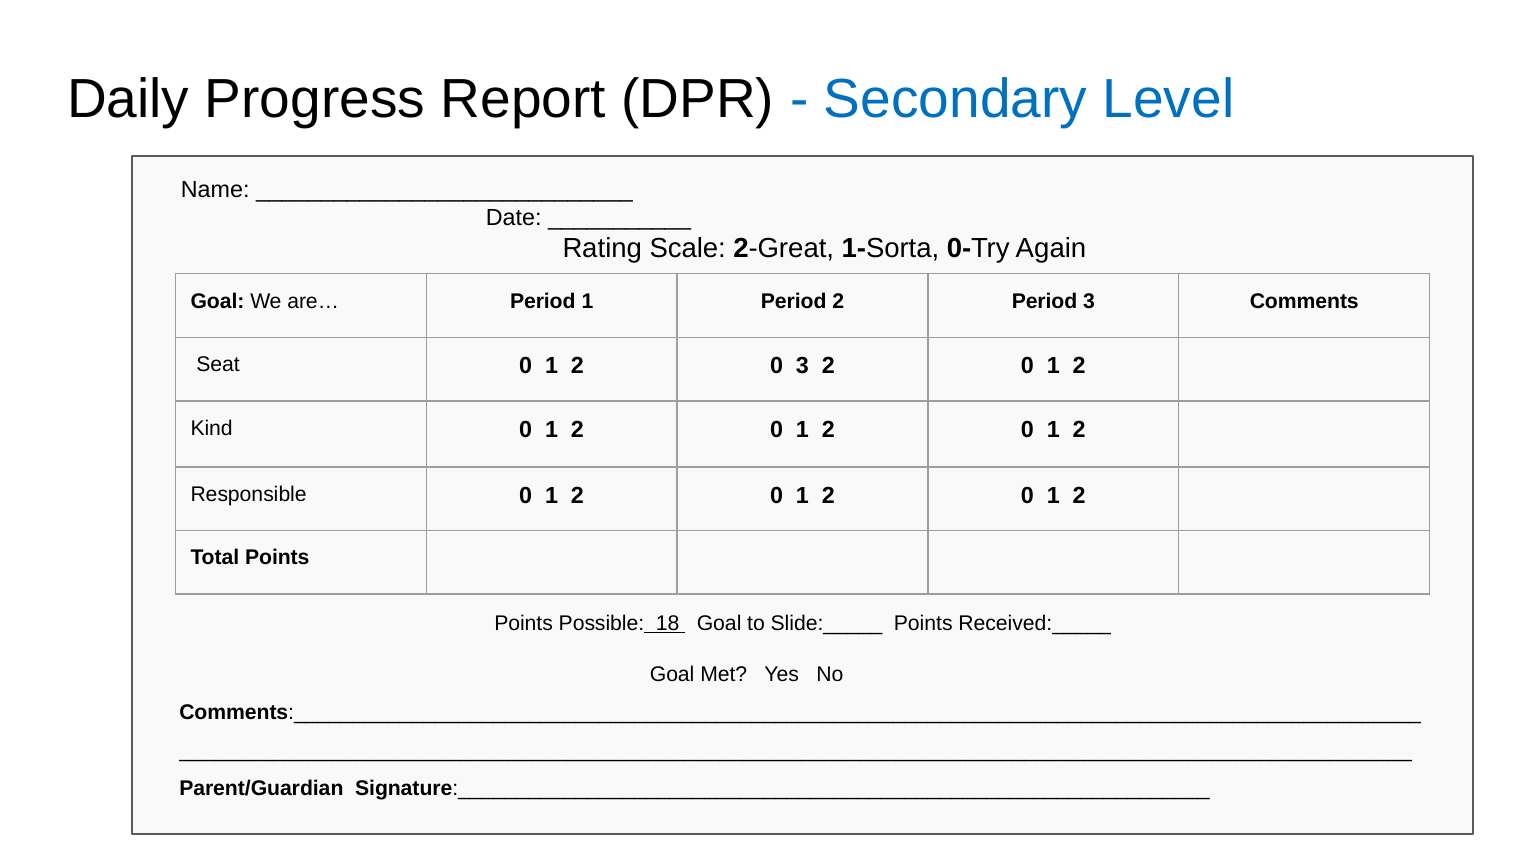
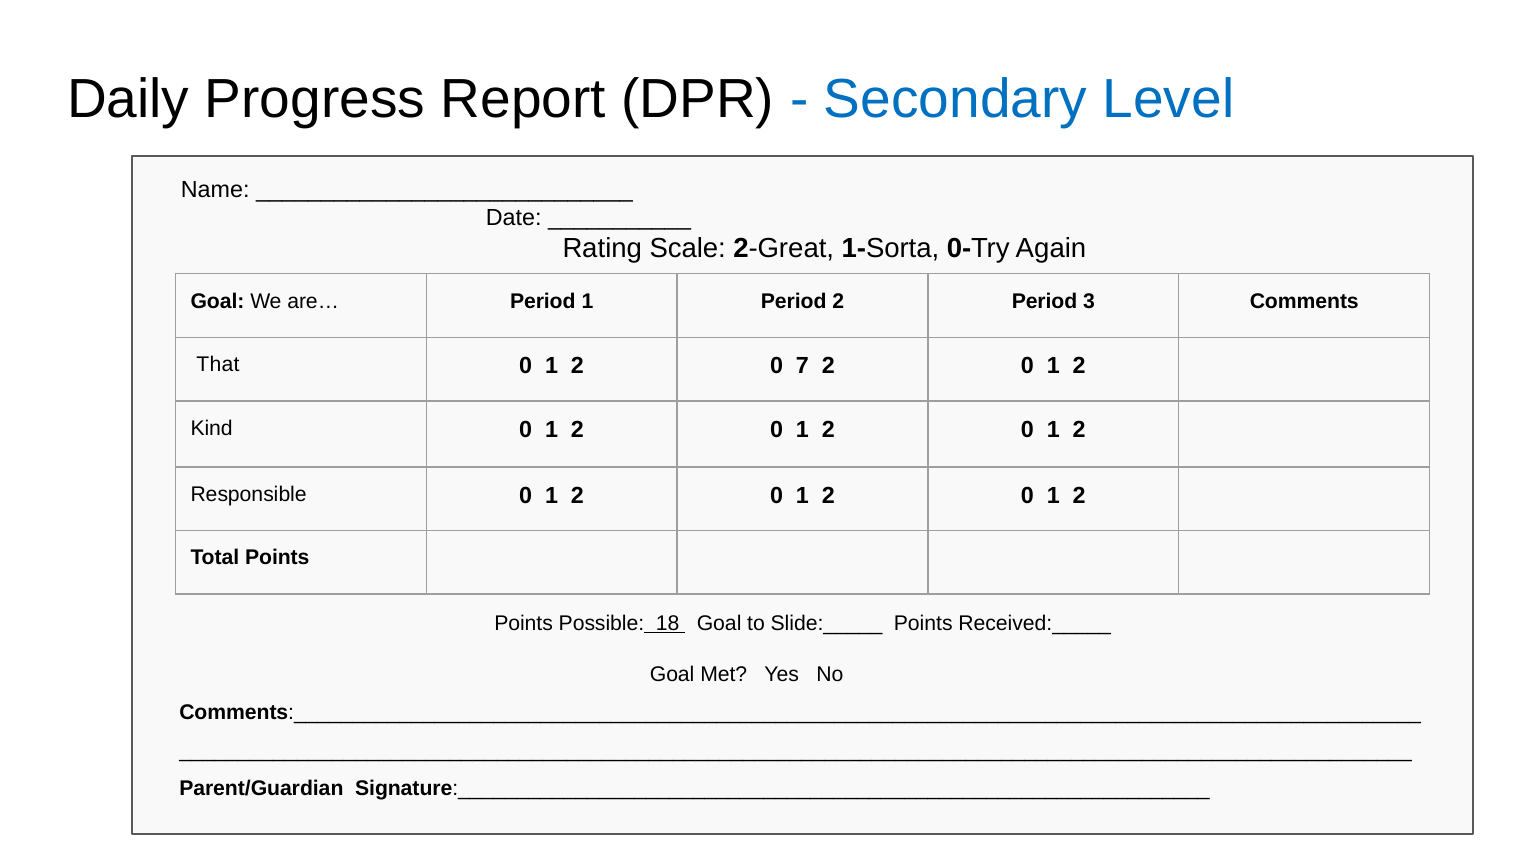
Seat: Seat -> That (218, 365)
0 3: 3 -> 7 (802, 366)
